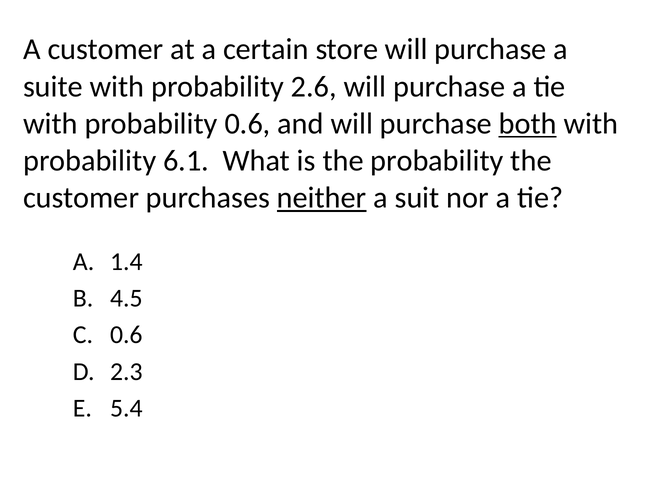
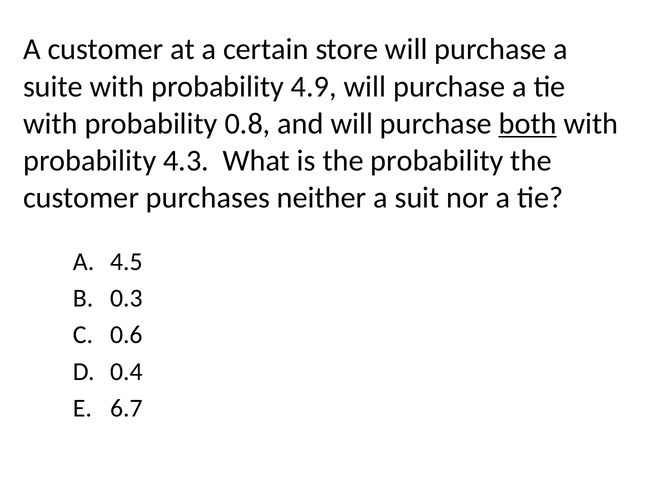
2.6: 2.6 -> 4.9 (314, 86)
probability 0.6: 0.6 -> 0.8 (248, 123)
6.1: 6.1 -> 4.3 (186, 161)
neither underline: present -> none (322, 198)
1.4: 1.4 -> 4.5 (126, 261)
4.5: 4.5 -> 0.3 (126, 298)
2.3: 2.3 -> 0.4 (126, 371)
5.4: 5.4 -> 6.7 (126, 408)
